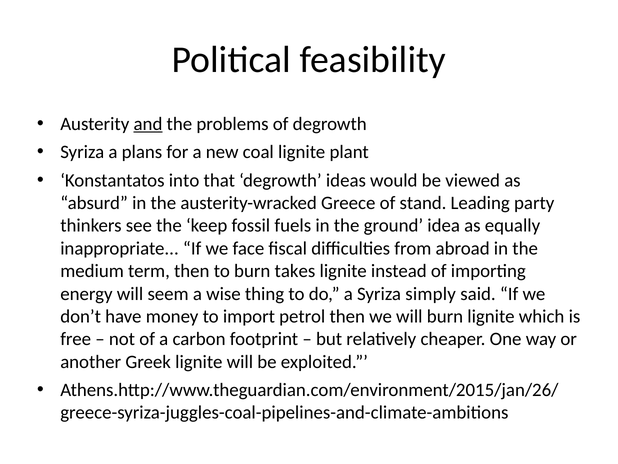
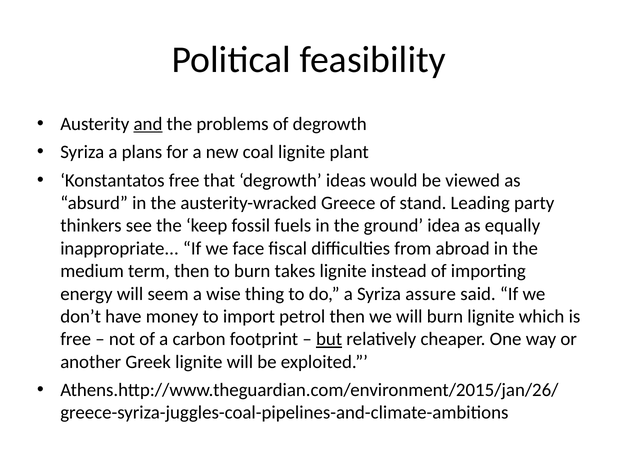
Konstantatos into: into -> free (184, 180)
simply: simply -> assure (431, 293)
but underline: none -> present (329, 339)
